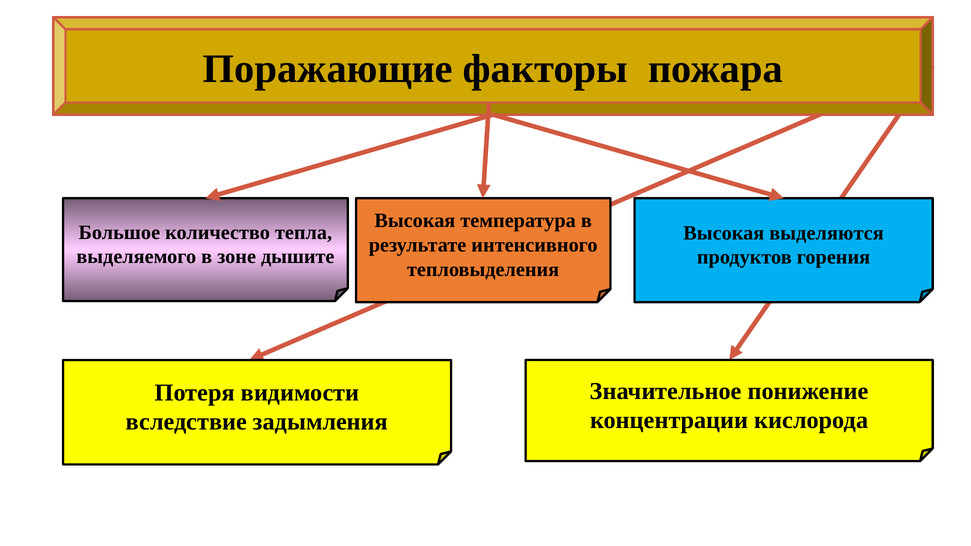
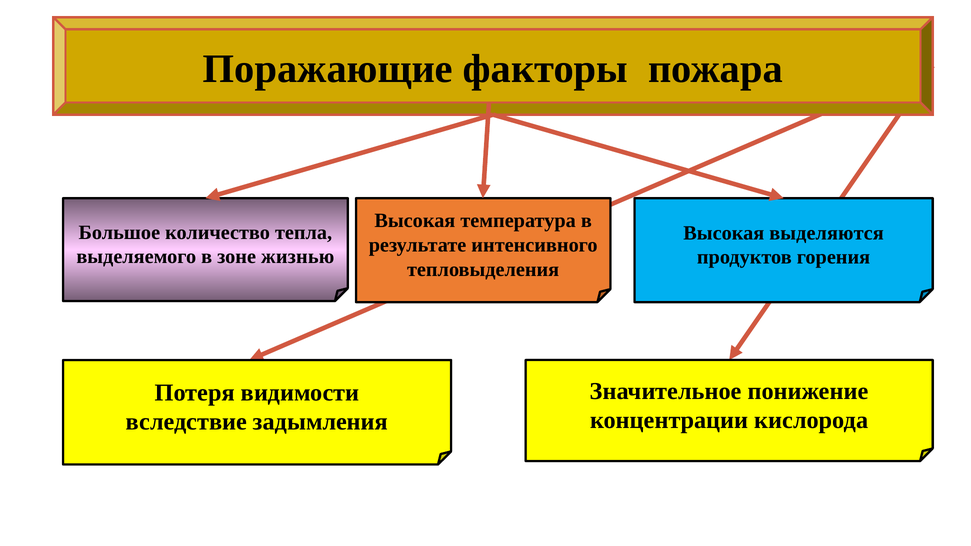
дышите: дышите -> жизнью (298, 257)
